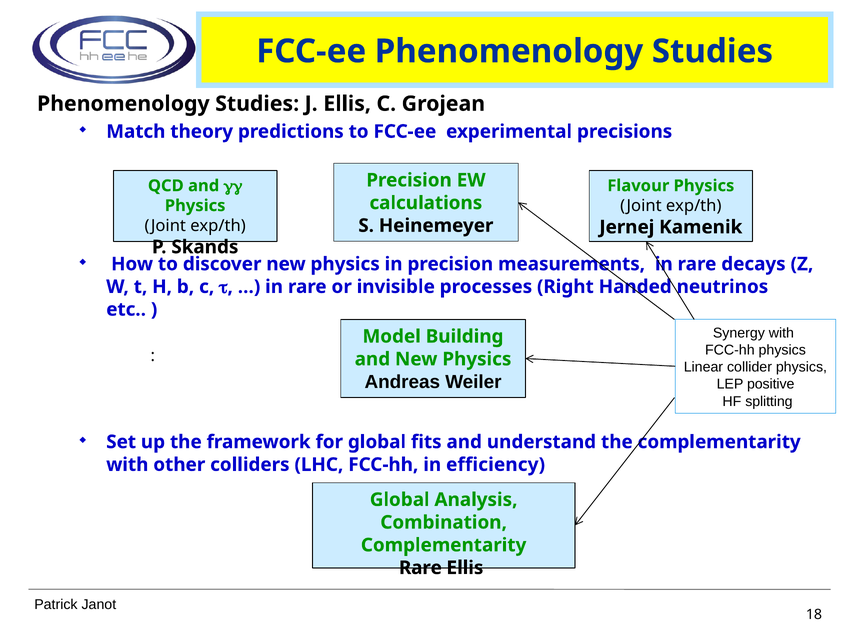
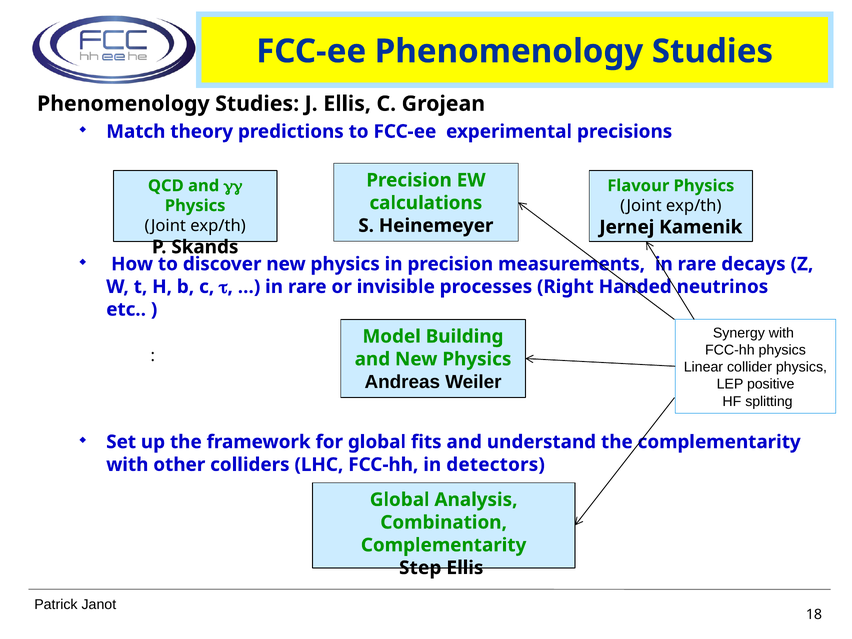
efficiency: efficiency -> detectors (496, 465)
Rare: Rare -> Step (420, 568)
